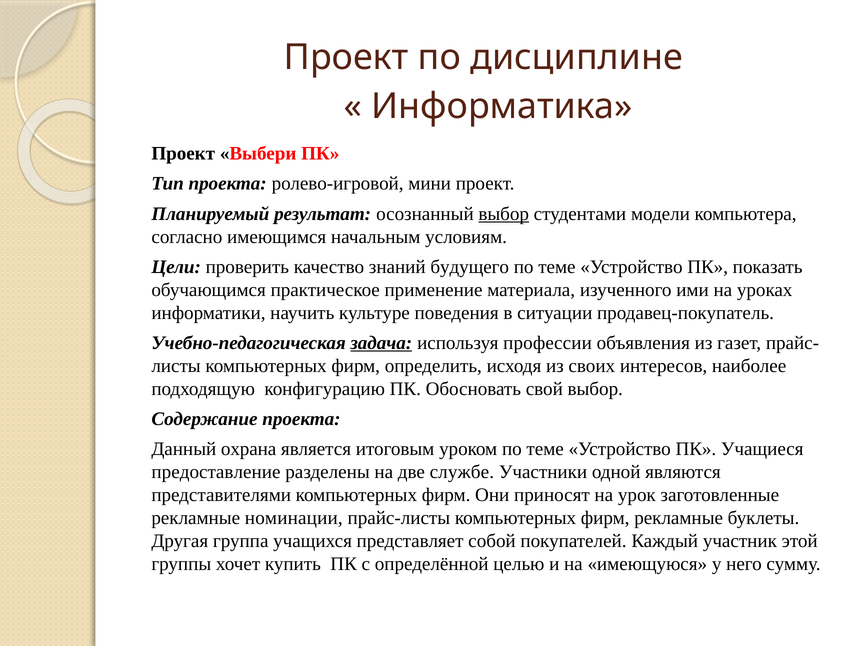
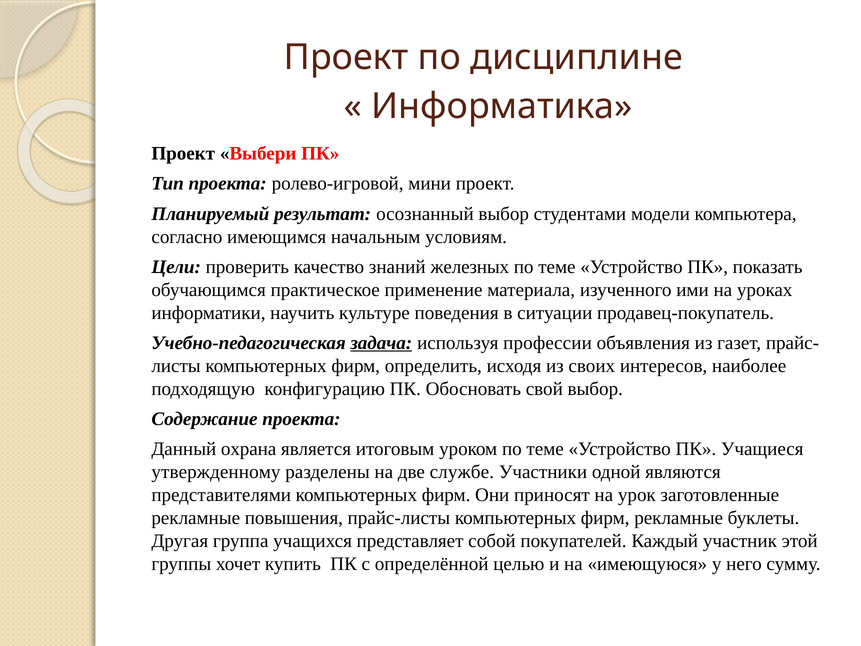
выбор underline: present -> none (504, 214)
будущего: будущего -> железных (470, 267)
предоставление: предоставление -> утвержденному (216, 472)
номинации: номинации -> повышения (294, 518)
